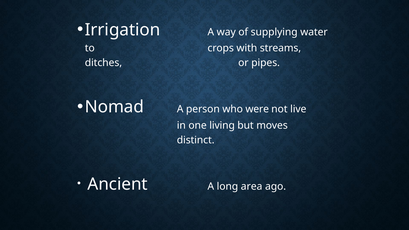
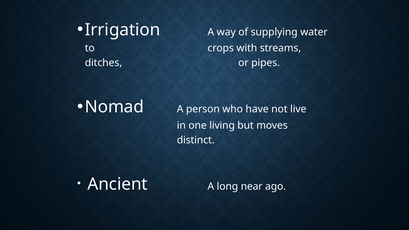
were: were -> have (257, 109)
area: area -> near (252, 186)
